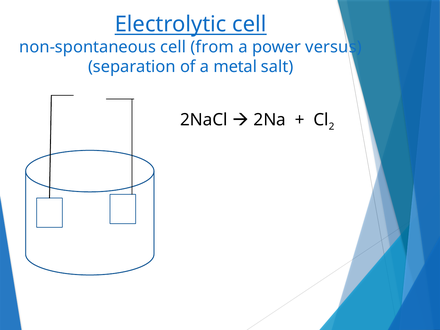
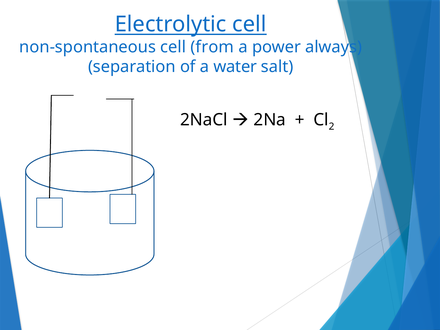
versus: versus -> always (334, 47)
metal: metal -> water (235, 67)
